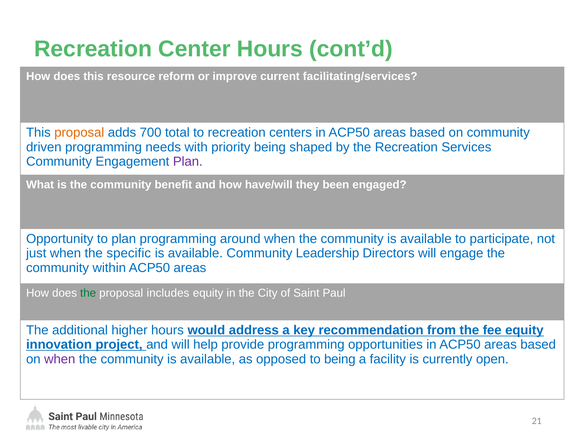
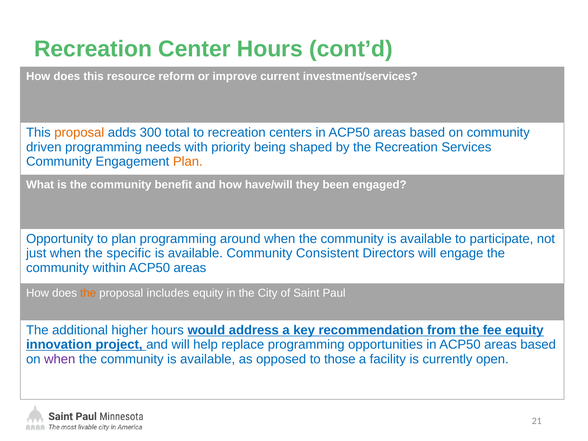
facilitating/services: facilitating/services -> investment/services (360, 76)
700: 700 -> 300 (151, 133)
Plan colour: purple -> orange (188, 162)
Leadership: Leadership -> Consistent (327, 253)
the colour: green -> orange (88, 293)
provide: provide -> replace (243, 345)
to being: being -> those (340, 359)
